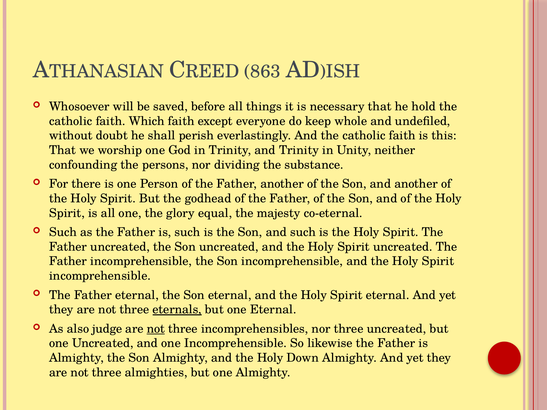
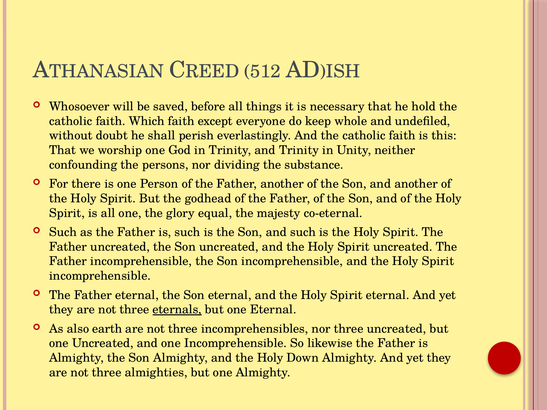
863: 863 -> 512 (262, 72)
judge: judge -> earth (107, 329)
not underline: present -> none (156, 329)
